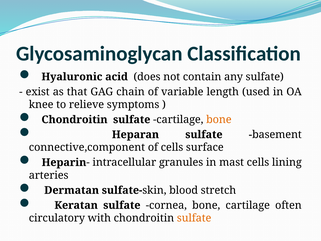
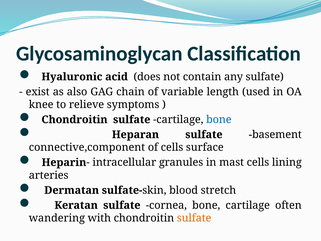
that: that -> also (77, 92)
bone colour: orange -> blue (219, 119)
circulatory: circulatory -> wandering (57, 218)
